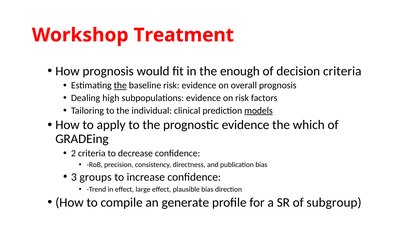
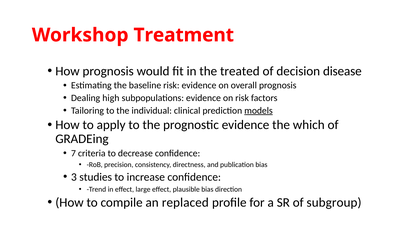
enough: enough -> treated (240, 71)
decision criteria: criteria -> disease (342, 71)
the underline: present -> none (120, 86)
2: 2 -> 7 (73, 153)
groups: groups -> studies (96, 177)
generate: generate -> replaced (185, 203)
